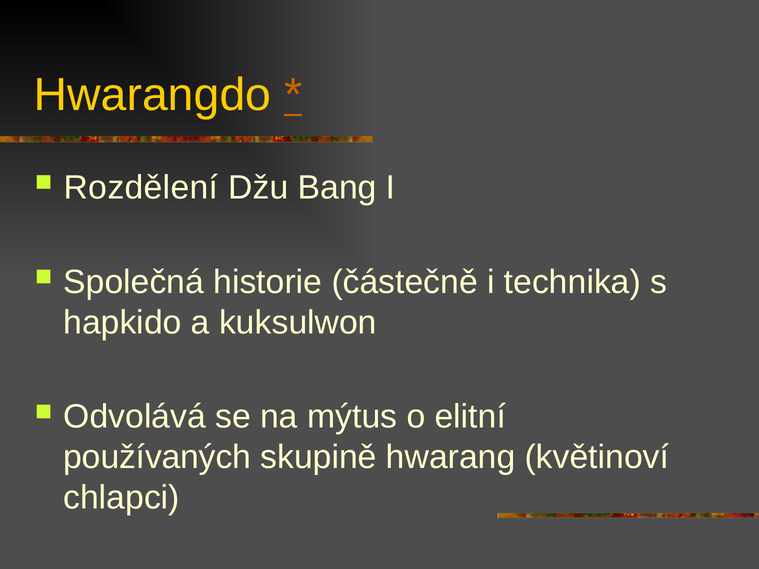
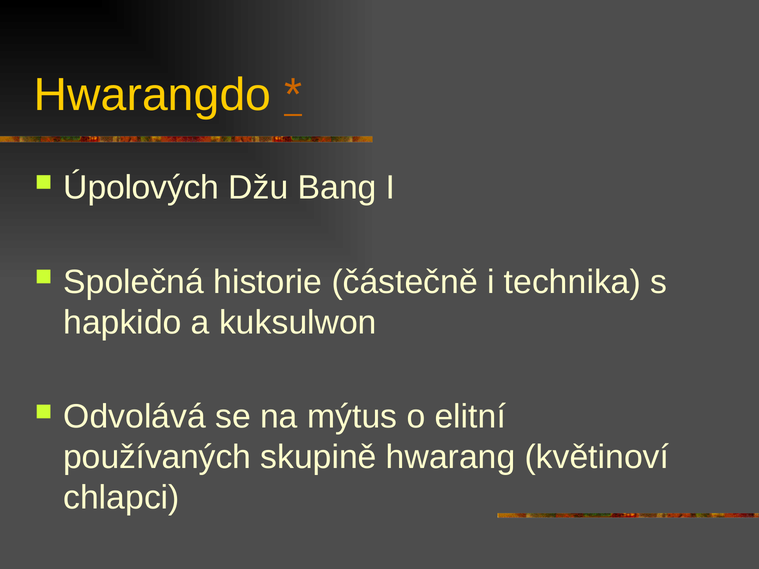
Rozdělení: Rozdělení -> Úpolových (141, 188)
